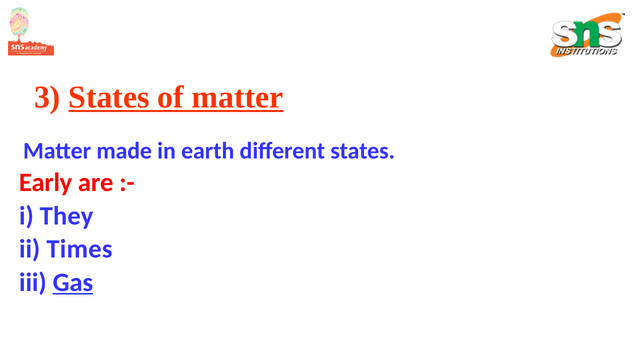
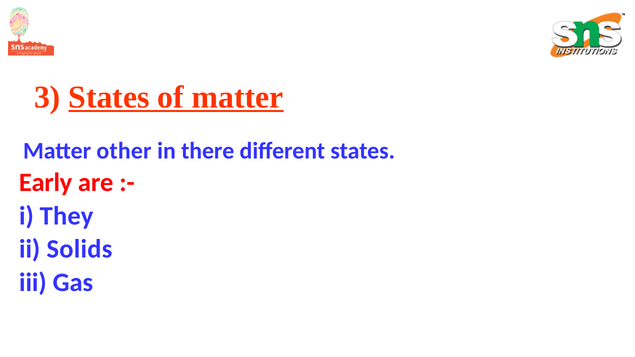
made: made -> other (124, 151)
earth: earth -> there (208, 151)
Times: Times -> Solids (79, 249)
Gas underline: present -> none (73, 283)
